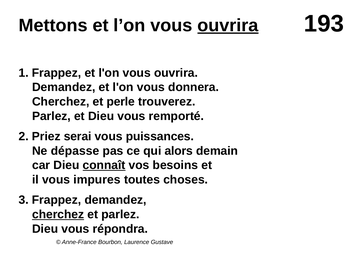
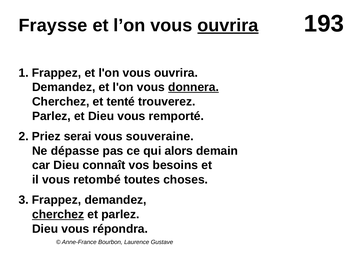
Mettons: Mettons -> Fraysse (53, 25)
donnera underline: none -> present (194, 87)
perle: perle -> tenté (121, 102)
puissances: puissances -> souveraine (160, 136)
connaît underline: present -> none (104, 165)
impures: impures -> retombé (97, 180)
